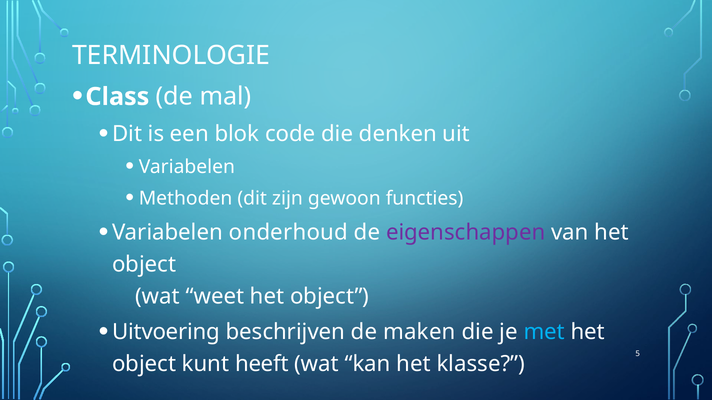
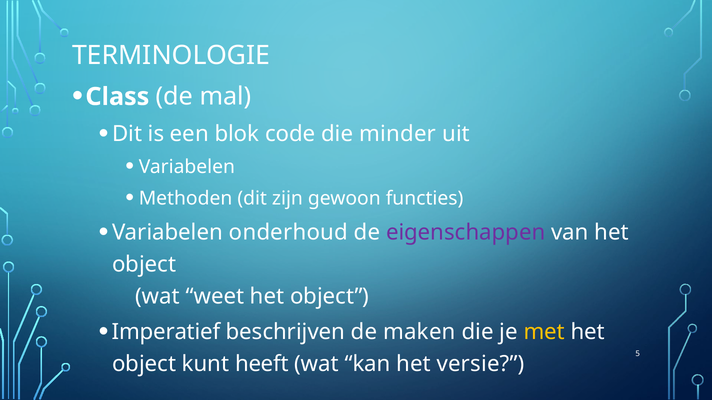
denken: denken -> minder (398, 134)
Uitvoering: Uitvoering -> Imperatief (166, 333)
met colour: light blue -> yellow (544, 333)
klasse: klasse -> versie (481, 365)
